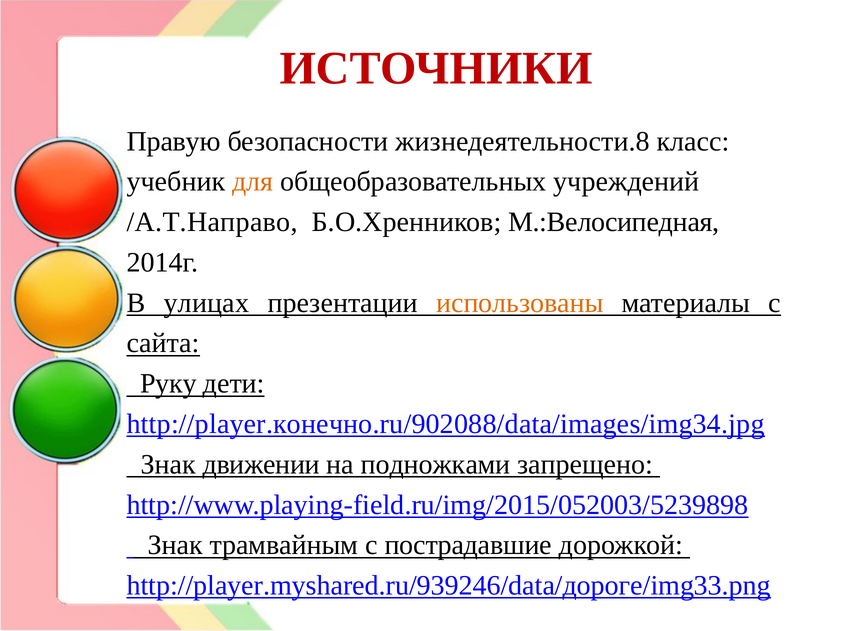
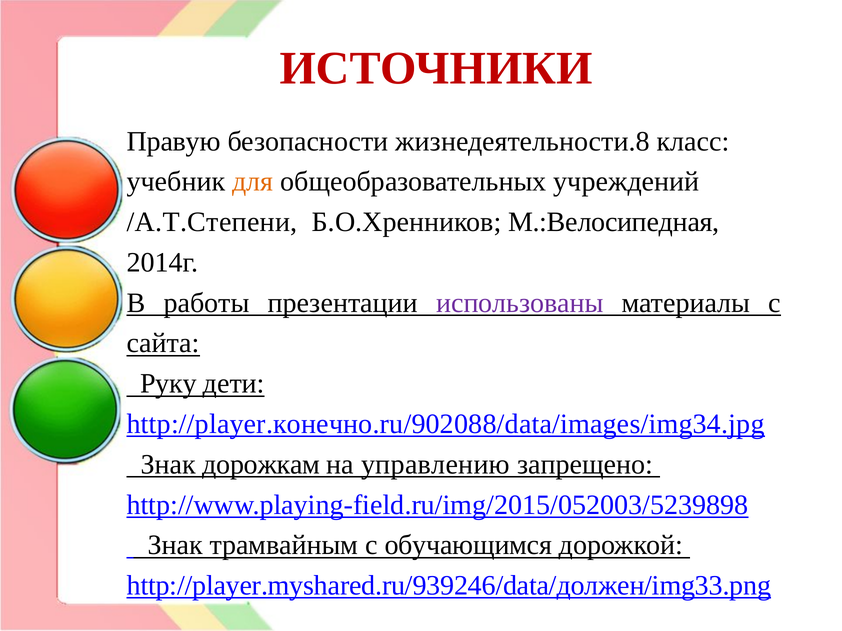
/А.Т.Направо: /А.Т.Направо -> /А.Т.Степени (212, 222)
улицах: улицах -> работы (206, 303)
использованы colour: orange -> purple (520, 303)
движении: движении -> дорожкам (261, 465)
подножками: подножками -> управлению (435, 465)
пострадавшие: пострадавшие -> обучающимся (468, 546)
http://player.myshared.ru/939246/data/дороге/img33.png: http://player.myshared.ru/939246/data/дороге/img33.png -> http://player.myshared.ru/939246/data/должен/img33.png (449, 586)
